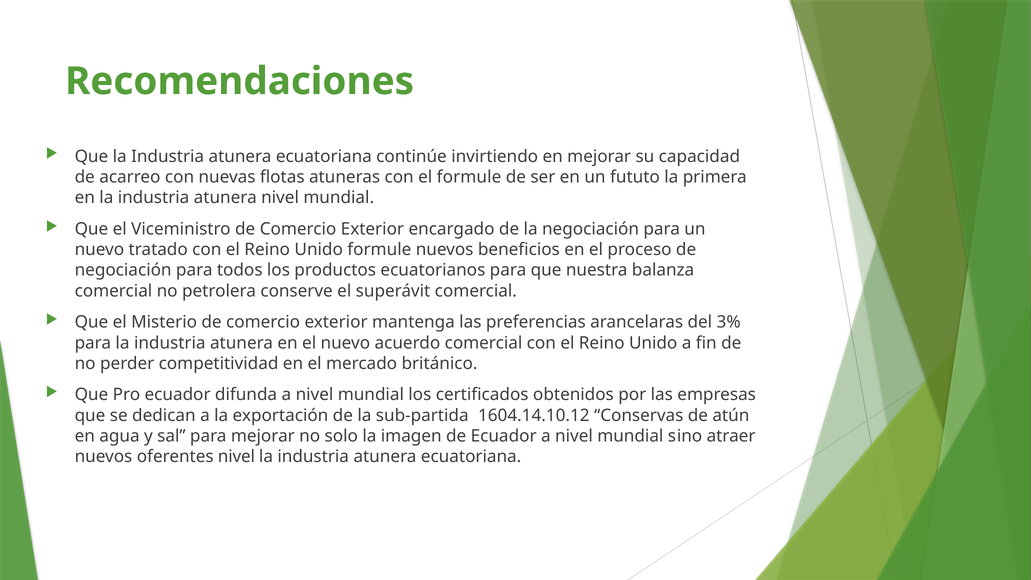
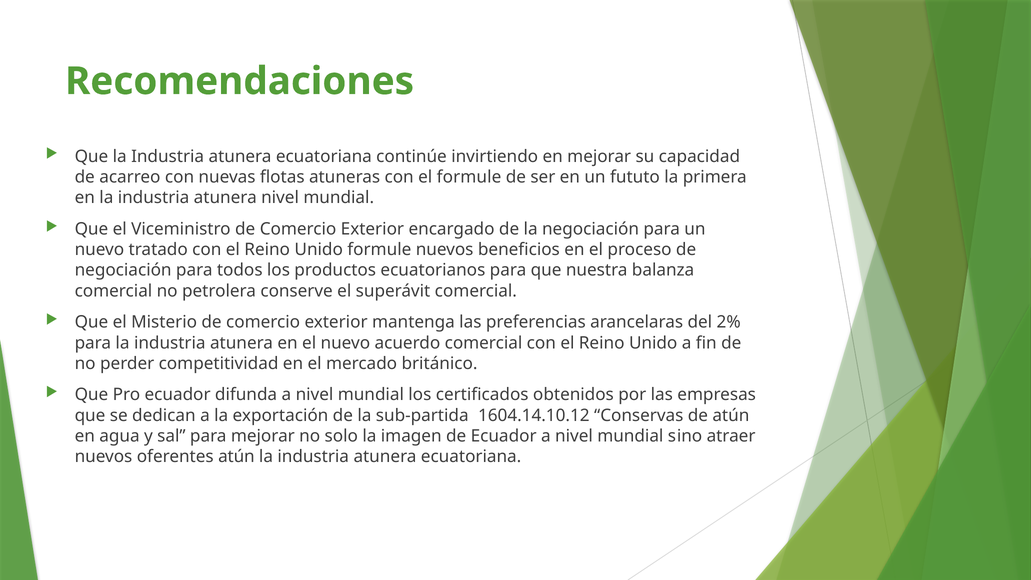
3%: 3% -> 2% (729, 322)
oferentes nivel: nivel -> atún (236, 457)
